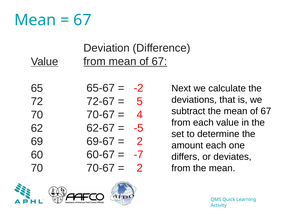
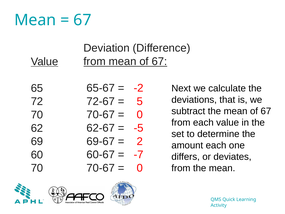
4: 4 -> 0 (140, 115)
2: 2 -> 0 (140, 168)
